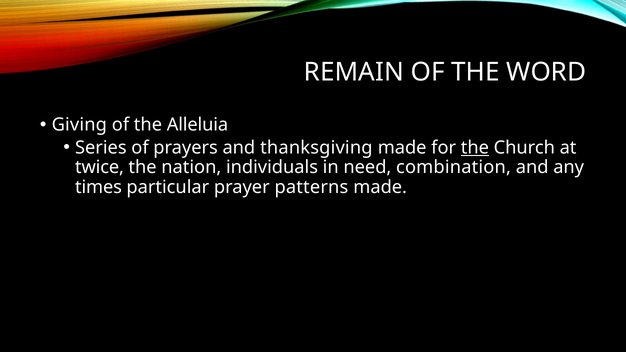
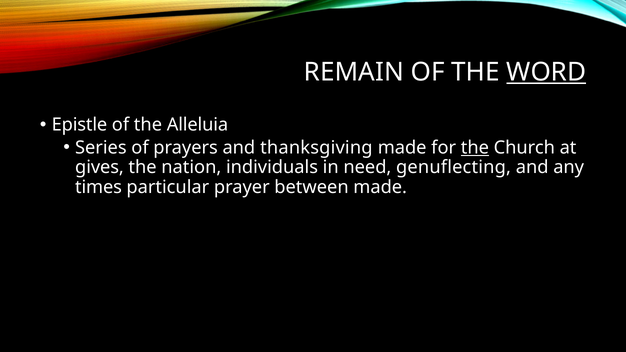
WORD underline: none -> present (546, 72)
Giving: Giving -> Epistle (79, 125)
twice: twice -> gives (99, 167)
combination: combination -> genuflecting (453, 167)
patterns: patterns -> between (312, 187)
